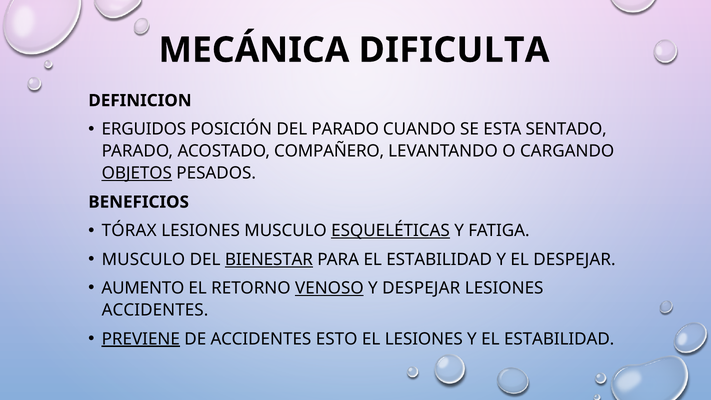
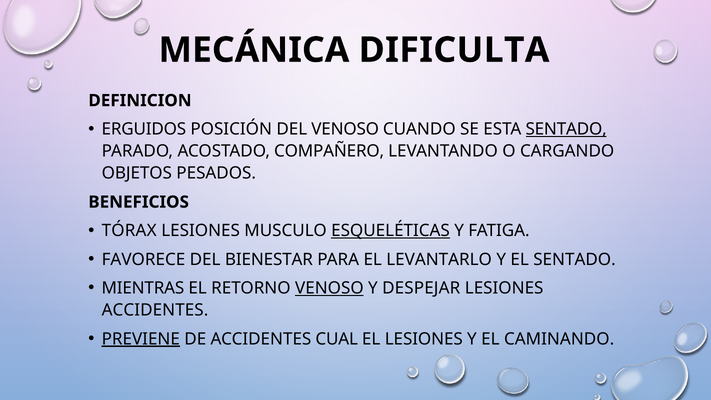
DEL PARADO: PARADO -> VENOSO (345, 129)
SENTADO underline: none -> present (566, 129)
OBJETOS underline: present -> none (137, 173)
MUSCULO: MUSCULO -> FAVORECE (143, 259)
BIENESTAR underline: present -> none (269, 259)
PARA EL ESTABILIDAD: ESTABILIDAD -> LEVANTARLO (439, 259)
EL DESPEJAR: DESPEJAR -> SENTADO (574, 259)
AUMENTO: AUMENTO -> MIENTRAS (143, 288)
ESTO: ESTO -> CUAL (337, 339)
Y EL ESTABILIDAD: ESTABILIDAD -> CAMINANDO (559, 339)
